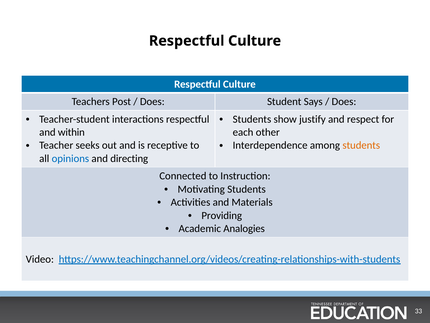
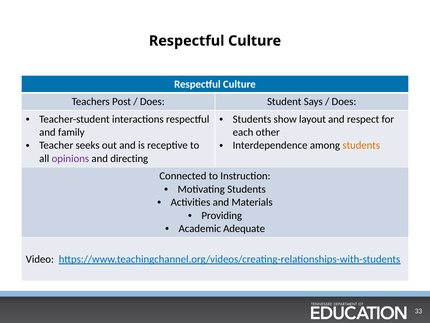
justify: justify -> layout (312, 119)
within: within -> family (71, 132)
opinions colour: blue -> purple (70, 158)
Analogies: Analogies -> Adequate (244, 228)
